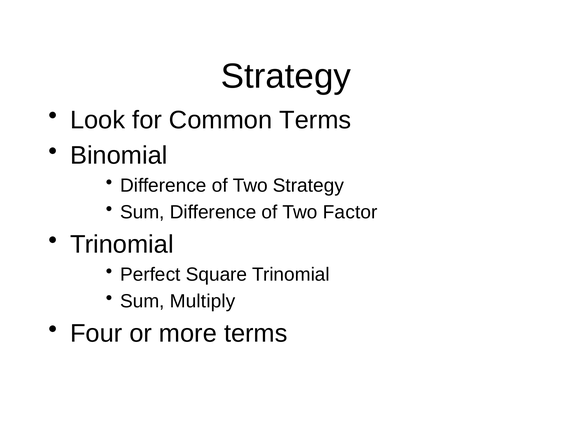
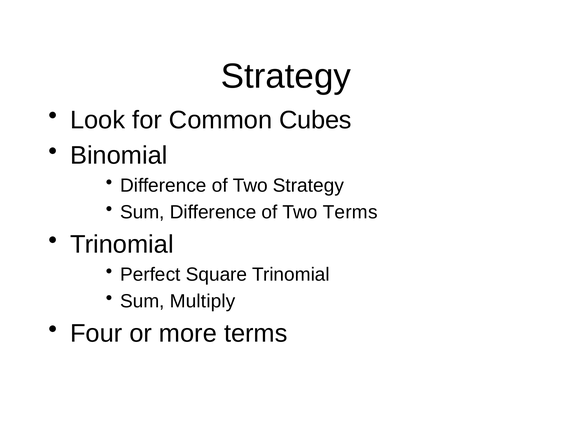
Common Terms: Terms -> Cubes (315, 120)
Two Factor: Factor -> Terms (350, 212)
